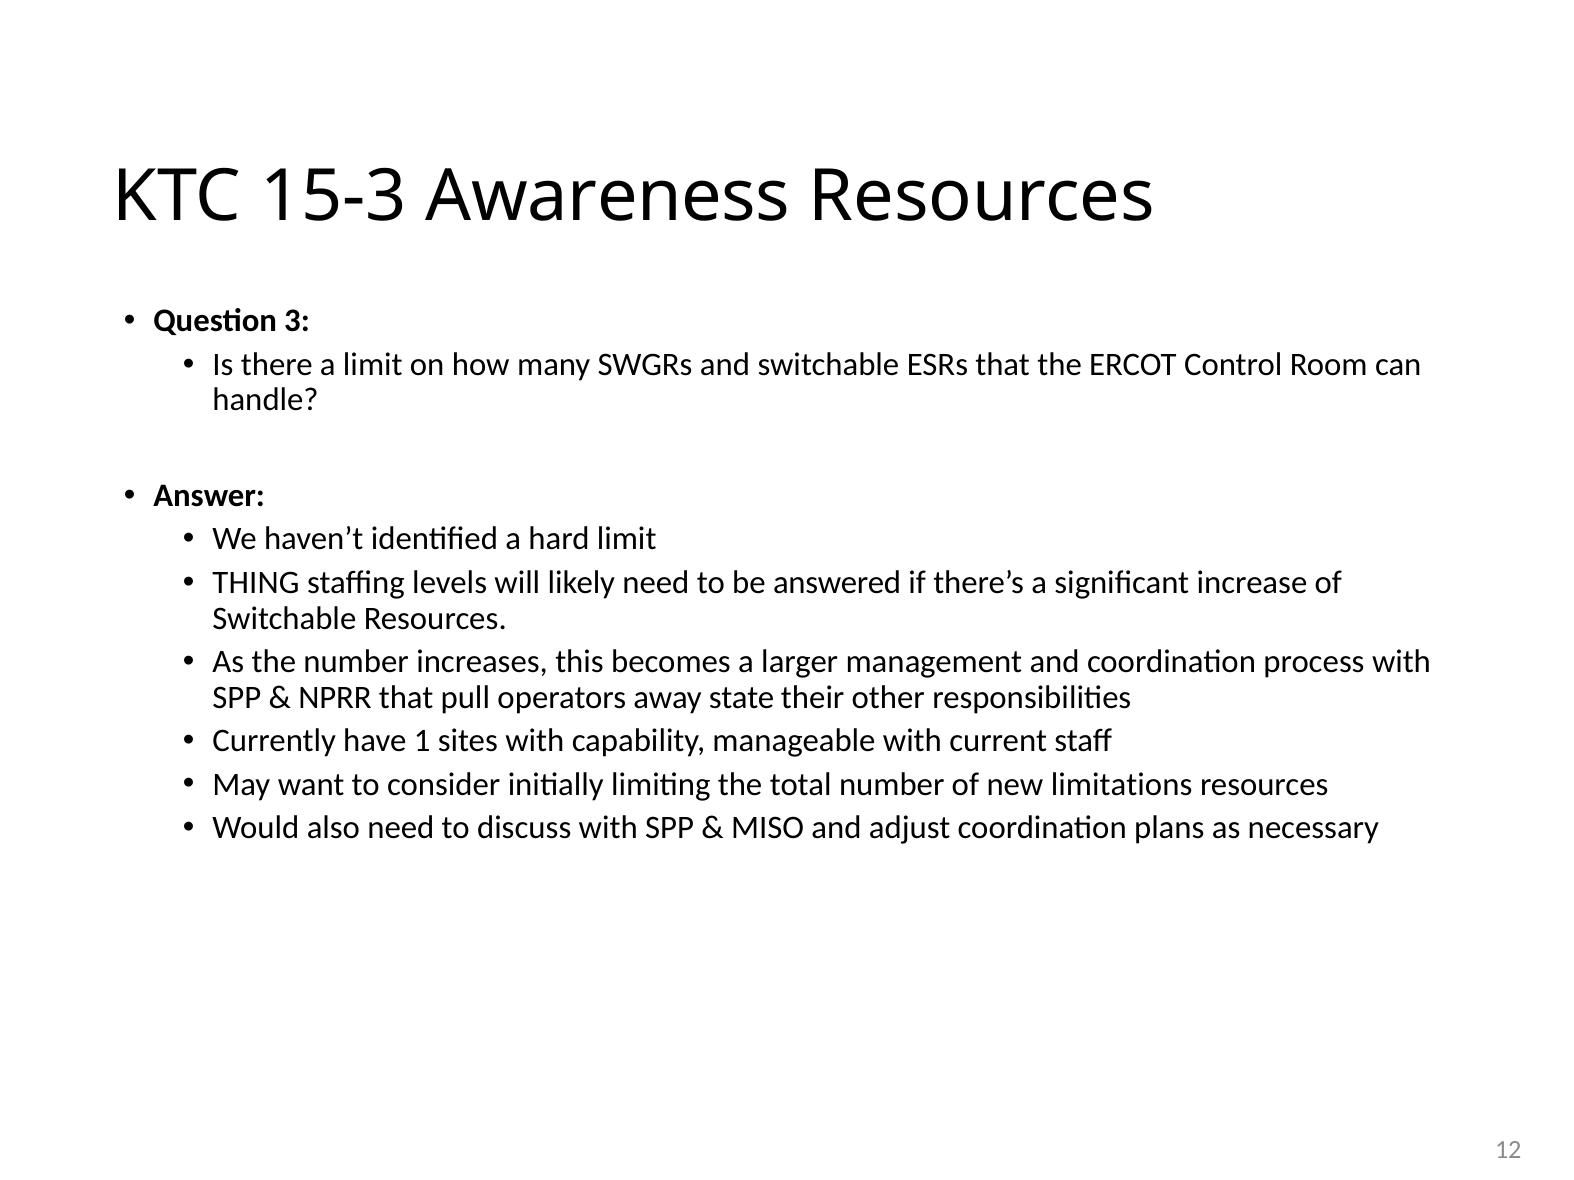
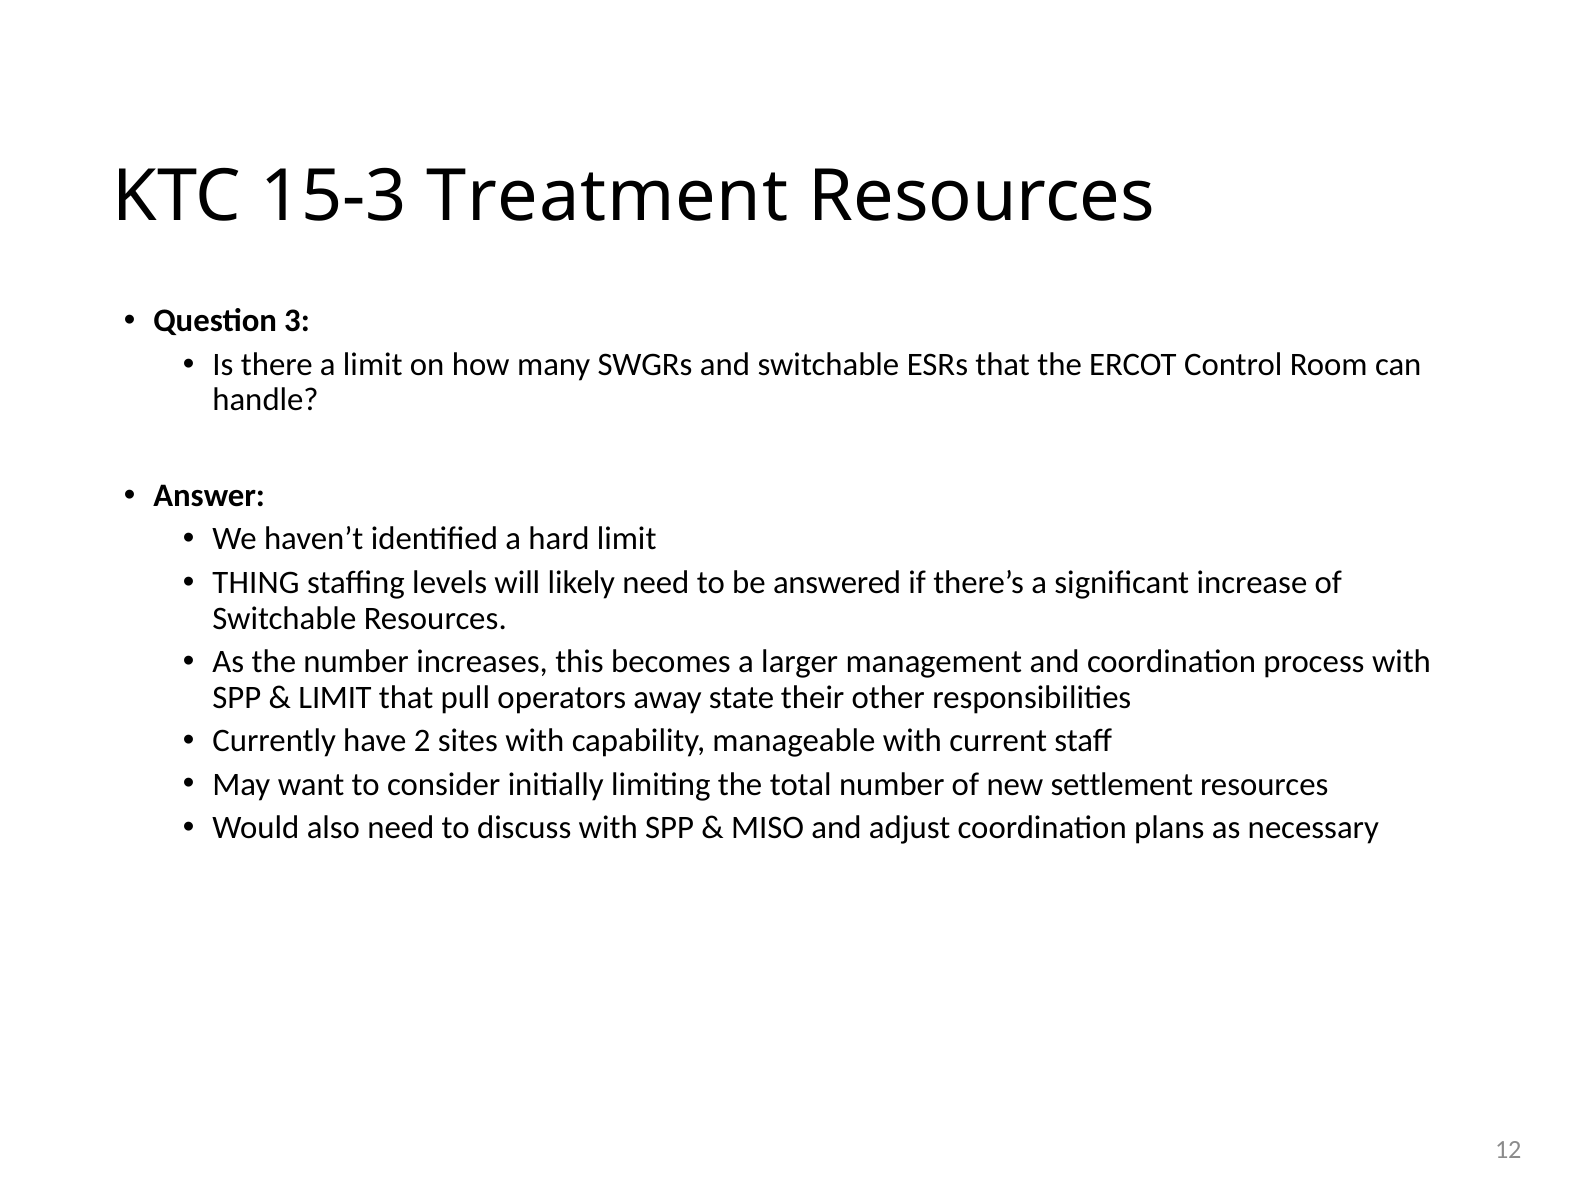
Awareness: Awareness -> Treatment (607, 197)
NPRR: NPRR -> LIMIT (335, 698)
1: 1 -> 2 (422, 741)
limitations: limitations -> settlement (1122, 785)
